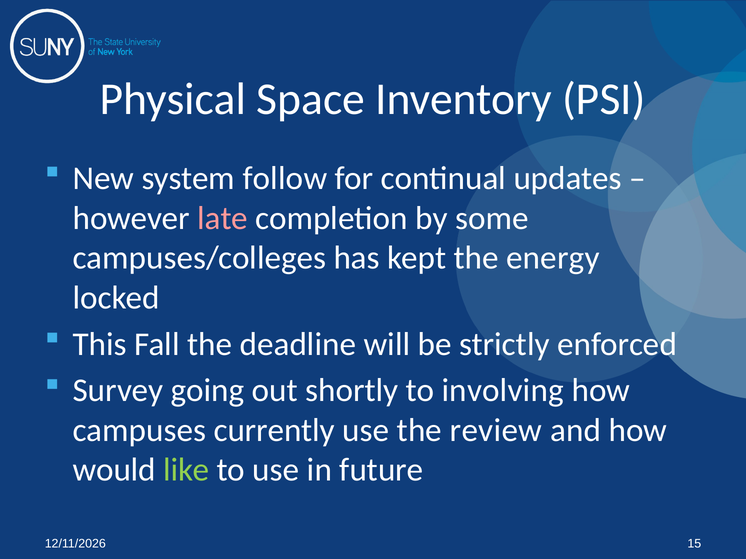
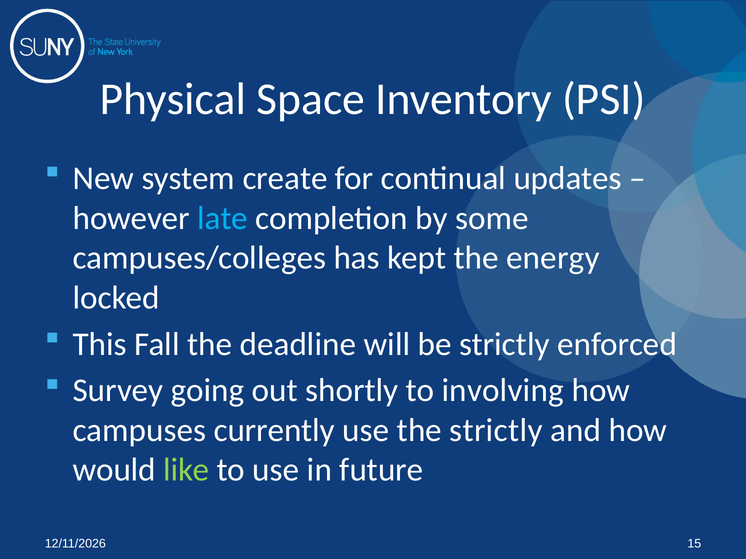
follow: follow -> create (285, 179)
late colour: pink -> light blue (223, 218)
the review: review -> strictly (496, 431)
